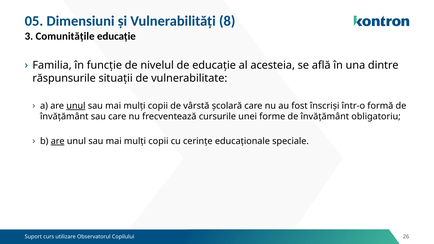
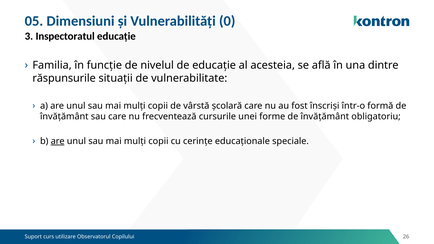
8: 8 -> 0 (227, 21)
Comunitățile: Comunitățile -> Inspectoratul (65, 36)
unul underline: present -> none (76, 106)
